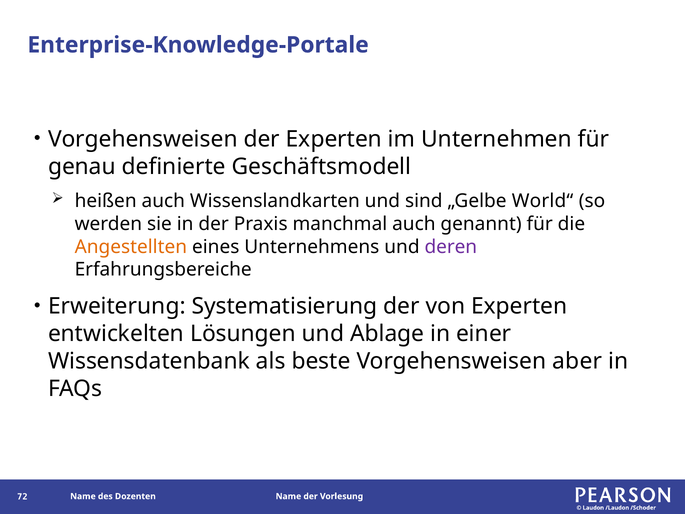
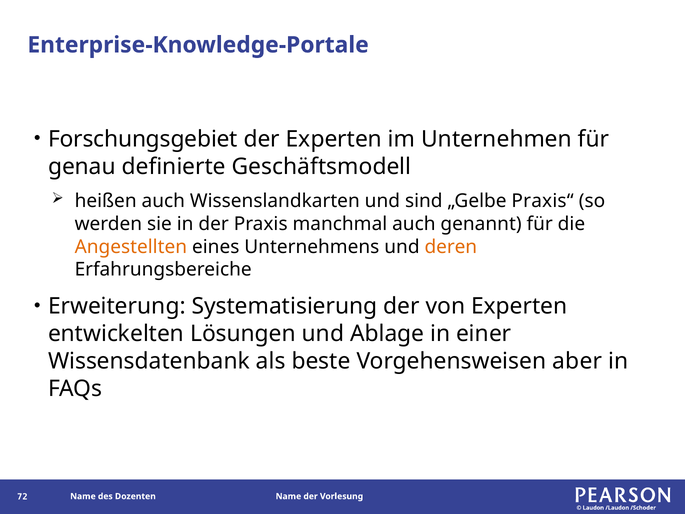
Vorgehensweisen: Vorgehensweisen -> Forschungsgebiet (143, 139)
World“: World“ -> Praxis“ (543, 201)
deren colour: purple -> orange (451, 247)
